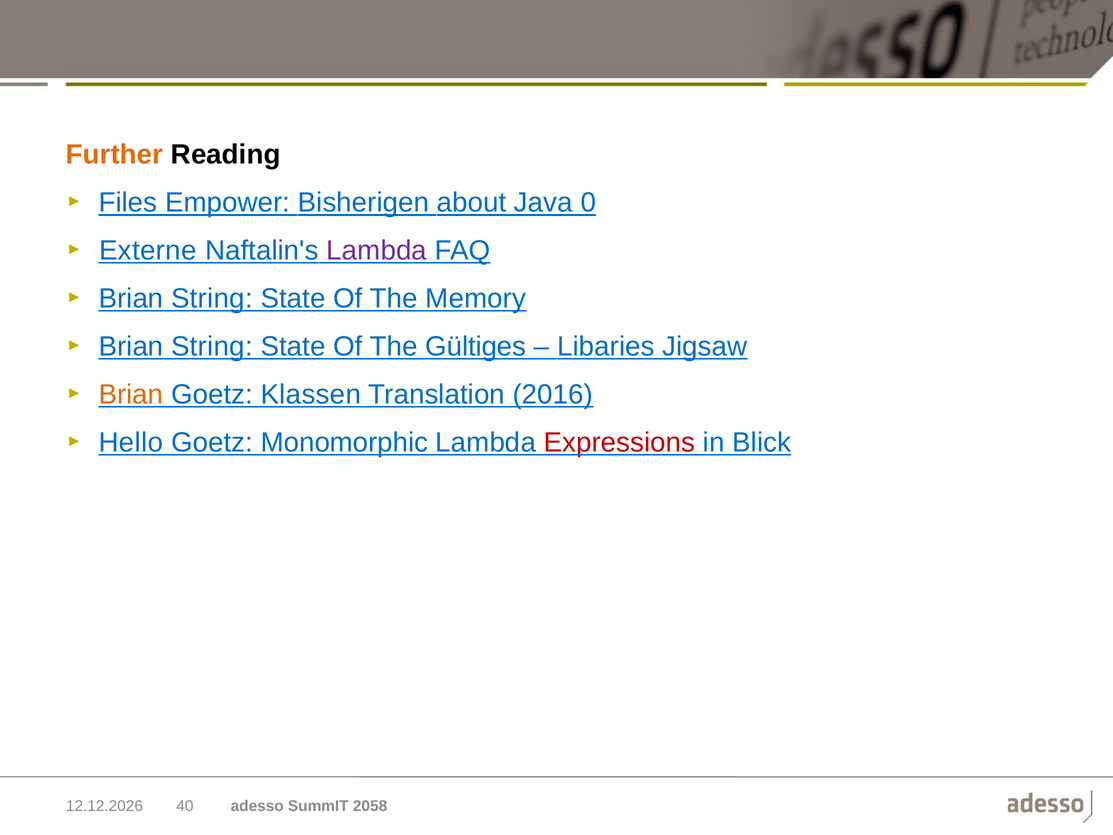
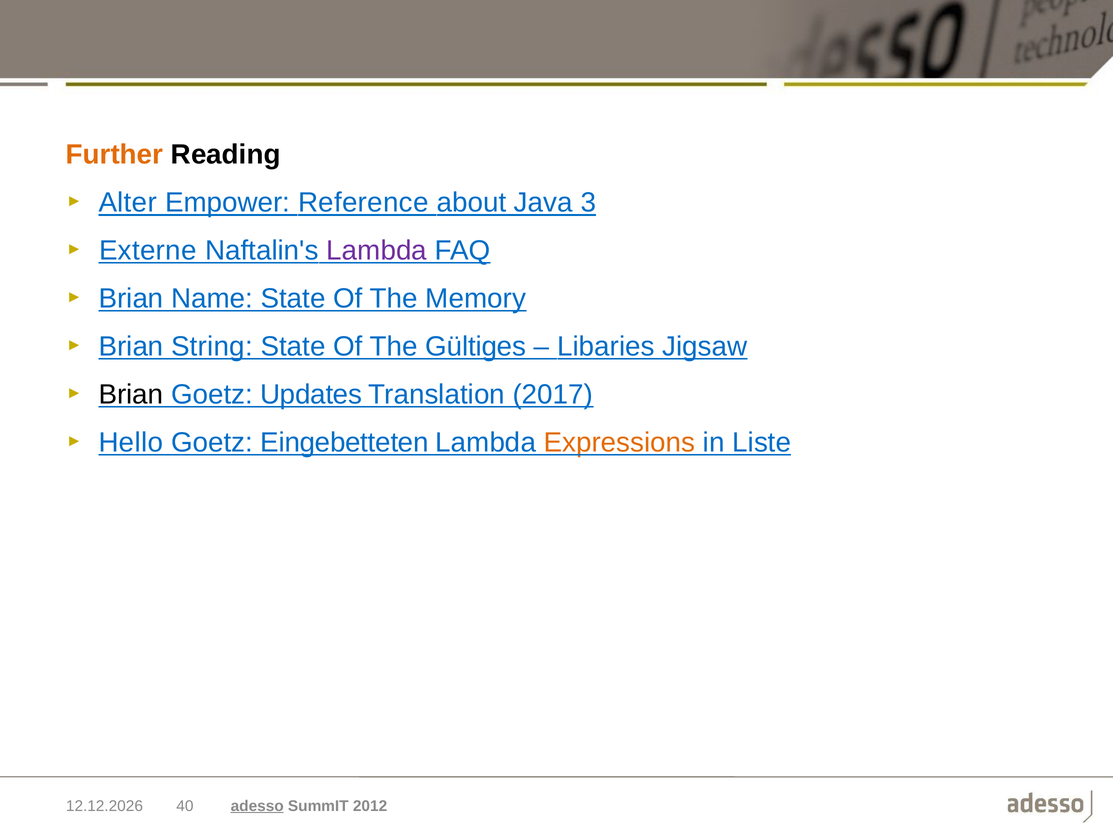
Files: Files -> Alter (128, 203)
Bisherigen: Bisherigen -> Reference (363, 203)
0: 0 -> 3 (588, 203)
String: String -> Name (212, 299)
Brian colour: orange -> black (131, 394)
Klassen: Klassen -> Updates (311, 394)
2016: 2016 -> 2017 (553, 394)
Monomorphic: Monomorphic -> Eingebetteten (344, 442)
Expressions colour: red -> orange (620, 442)
Blick: Blick -> Liste (762, 442)
adesso underline: none -> present (257, 806)
2058: 2058 -> 2012 (370, 806)
